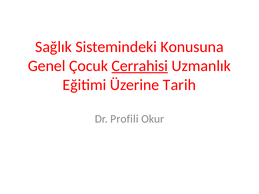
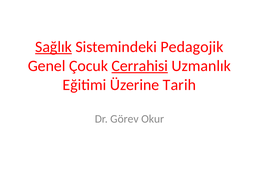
Sağlık underline: none -> present (53, 47)
Konusuna: Konusuna -> Pedagojik (192, 47)
Profili: Profili -> Görev (125, 119)
